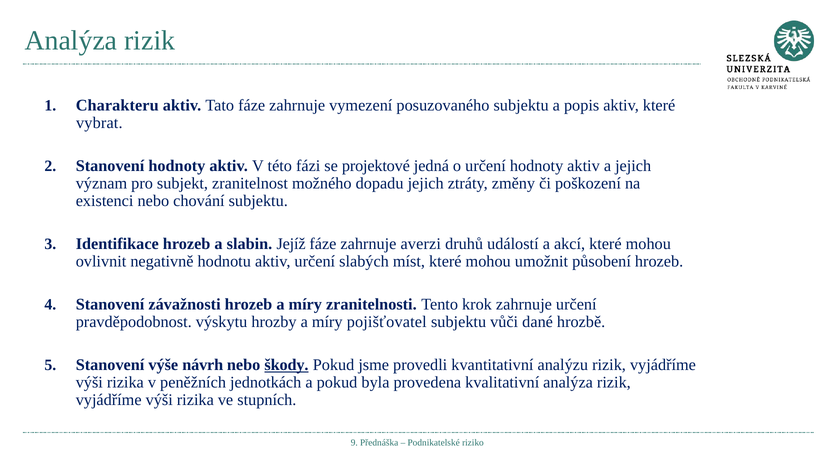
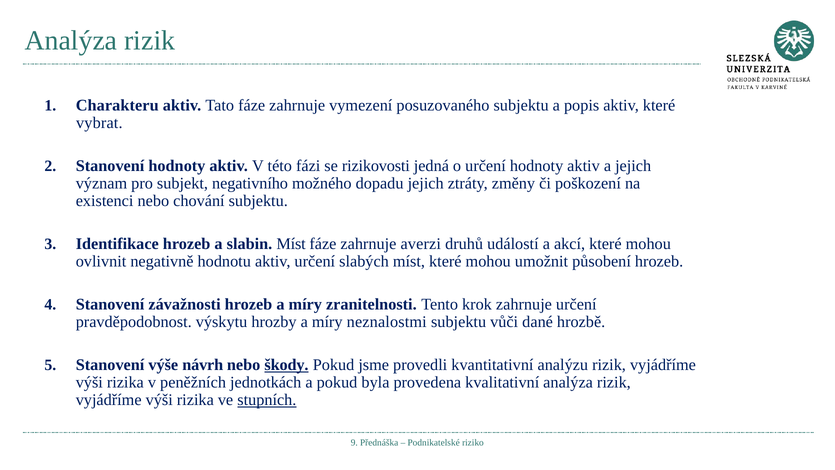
projektové: projektové -> rizikovosti (376, 166)
zranitelnost: zranitelnost -> negativního (250, 183)
slabin Jejíž: Jejíž -> Míst (291, 244)
pojišťovatel: pojišťovatel -> neznalostmi (387, 322)
stupních underline: none -> present (267, 400)
